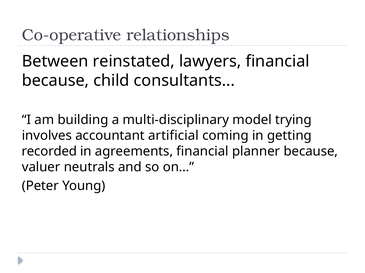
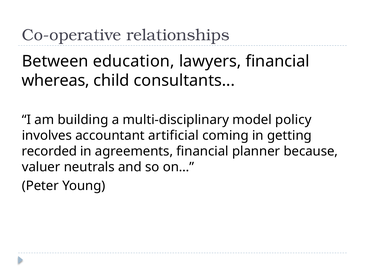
reinstated: reinstated -> education (134, 61)
because: because -> whereas (56, 81)
trying: trying -> policy (293, 120)
